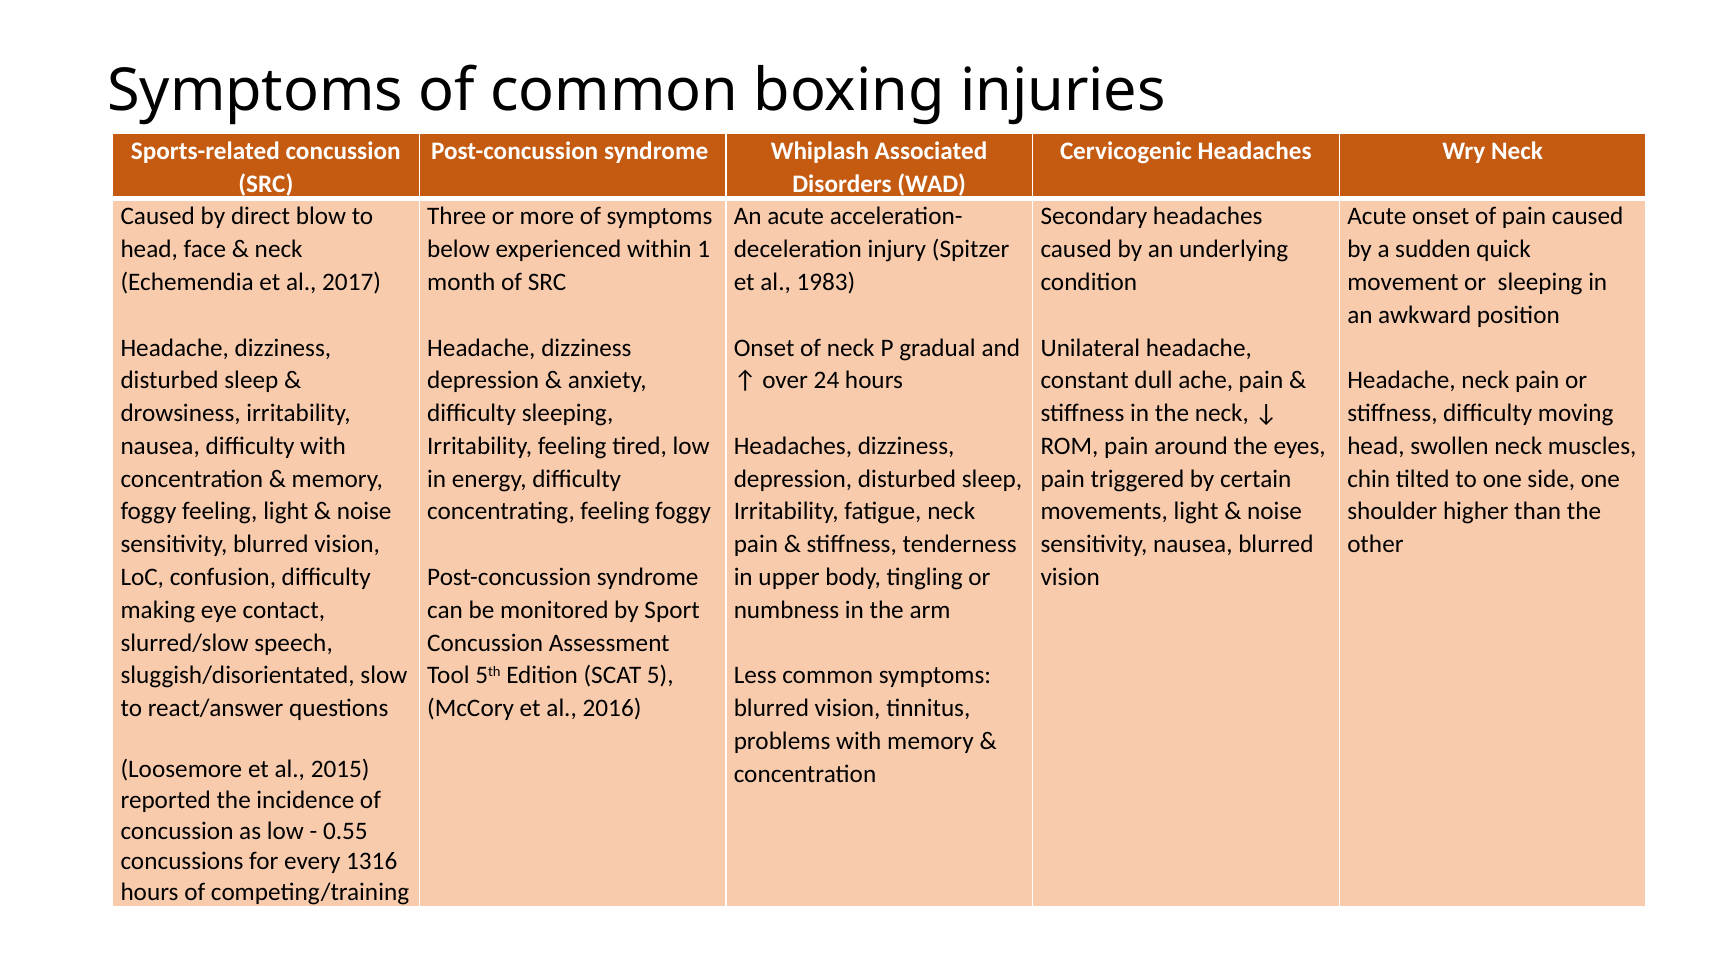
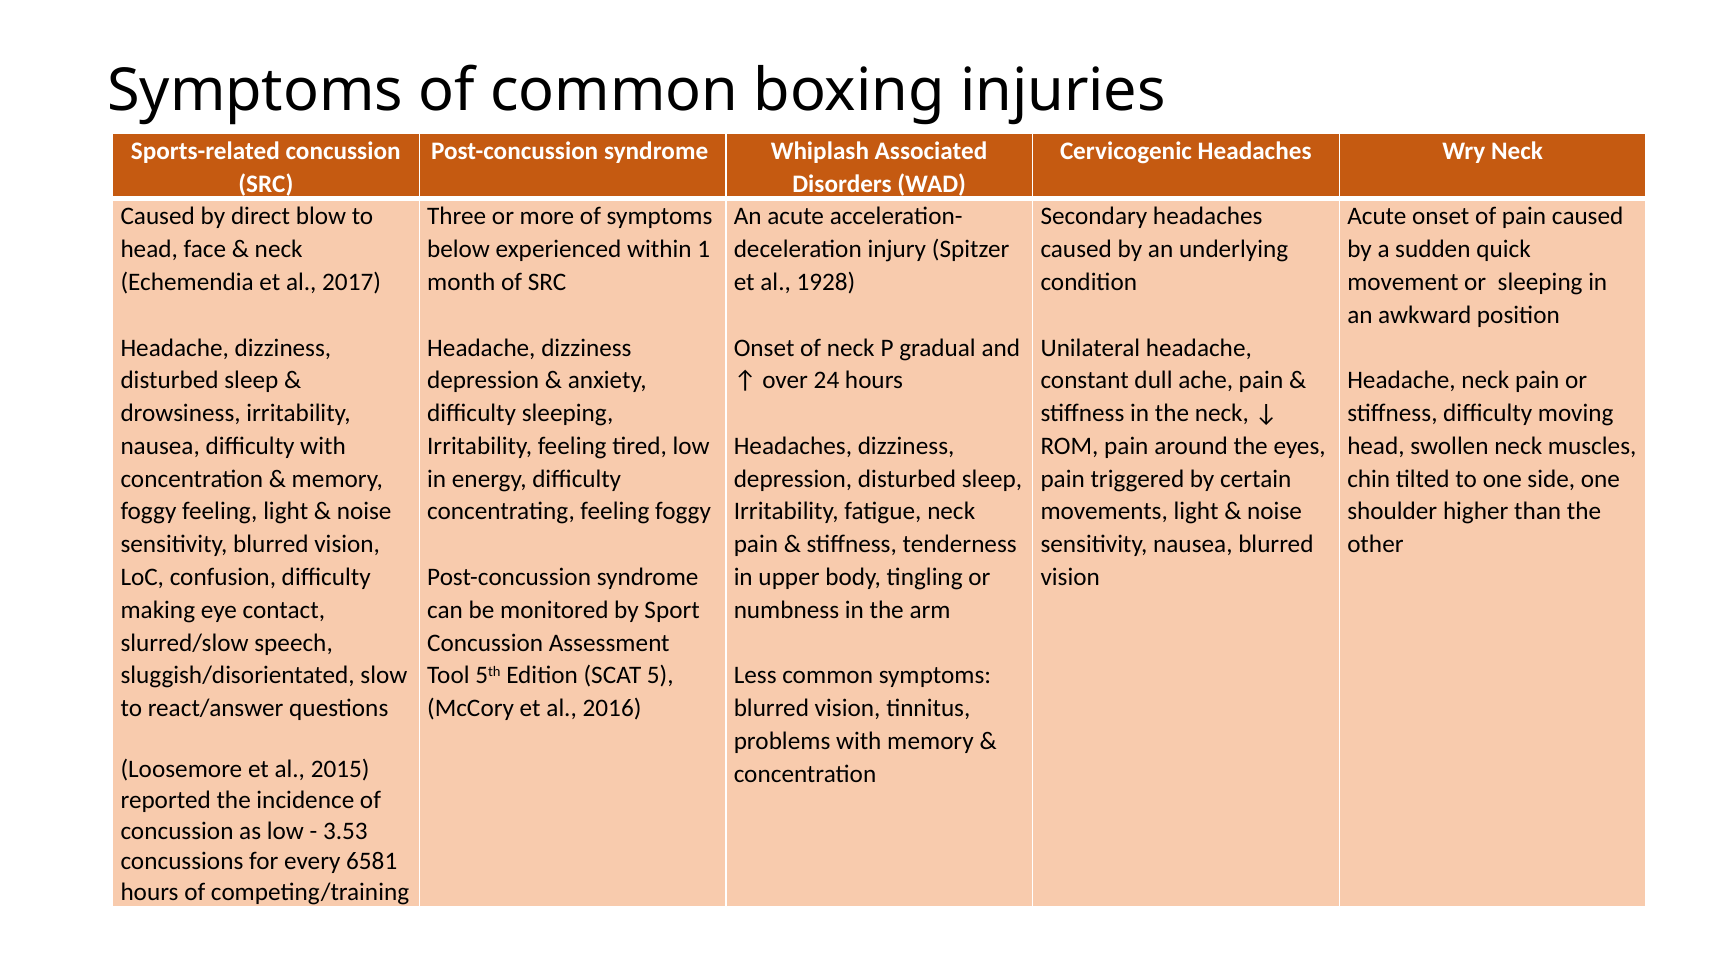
1983: 1983 -> 1928 (826, 282)
0.55: 0.55 -> 3.53 (345, 831)
1316: 1316 -> 6581 (372, 862)
